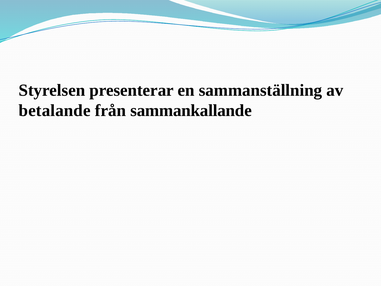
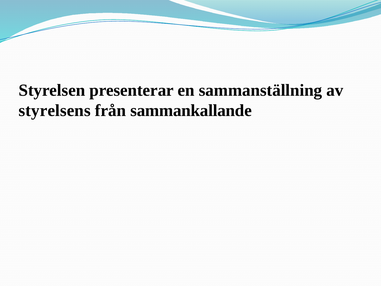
betalande: betalande -> styrelsens (55, 110)
